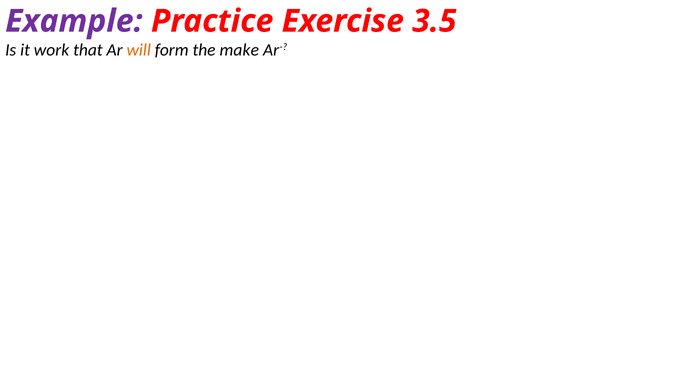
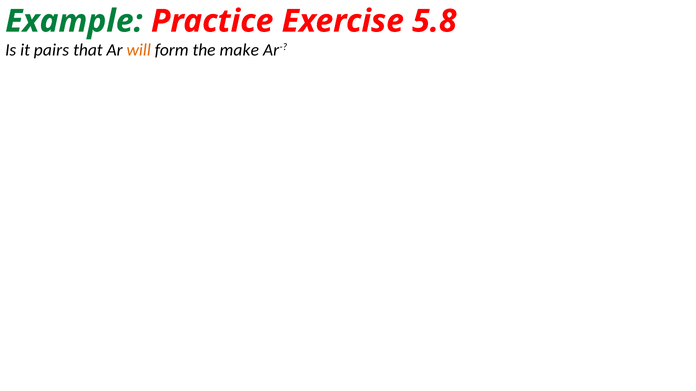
Example colour: purple -> green (74, 21)
3.5: 3.5 -> 5.8 (434, 21)
work: work -> pairs (51, 50)
